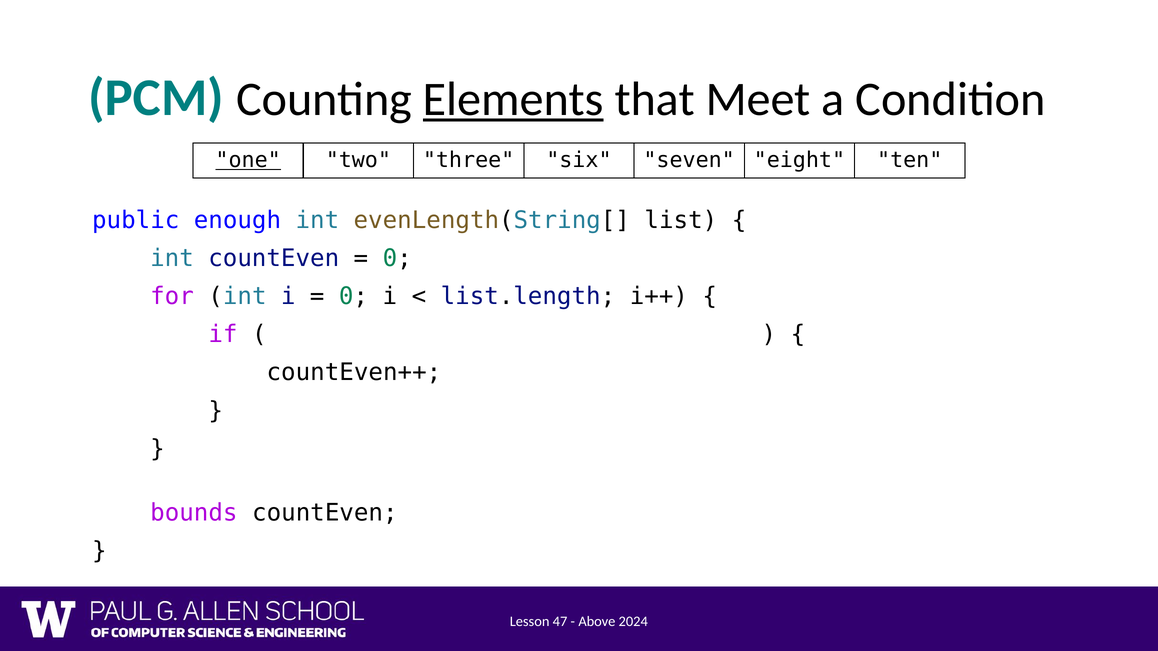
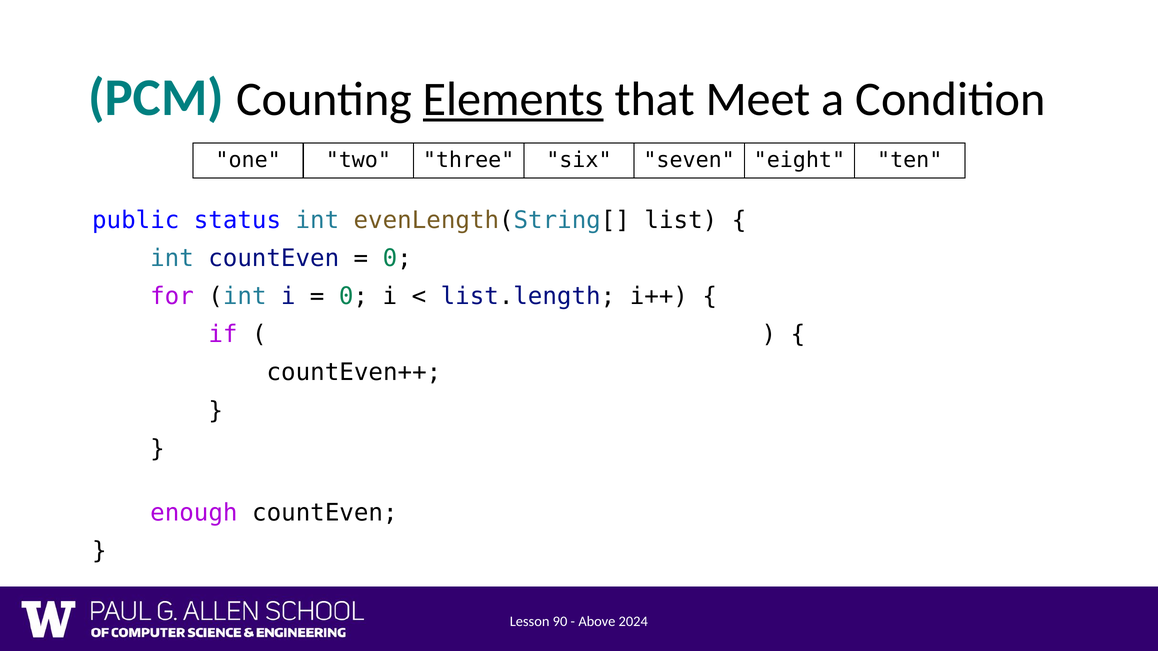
one underline: present -> none (248, 160)
enough: enough -> status (237, 220)
bounds: bounds -> enough (194, 513)
47: 47 -> 90 (560, 622)
